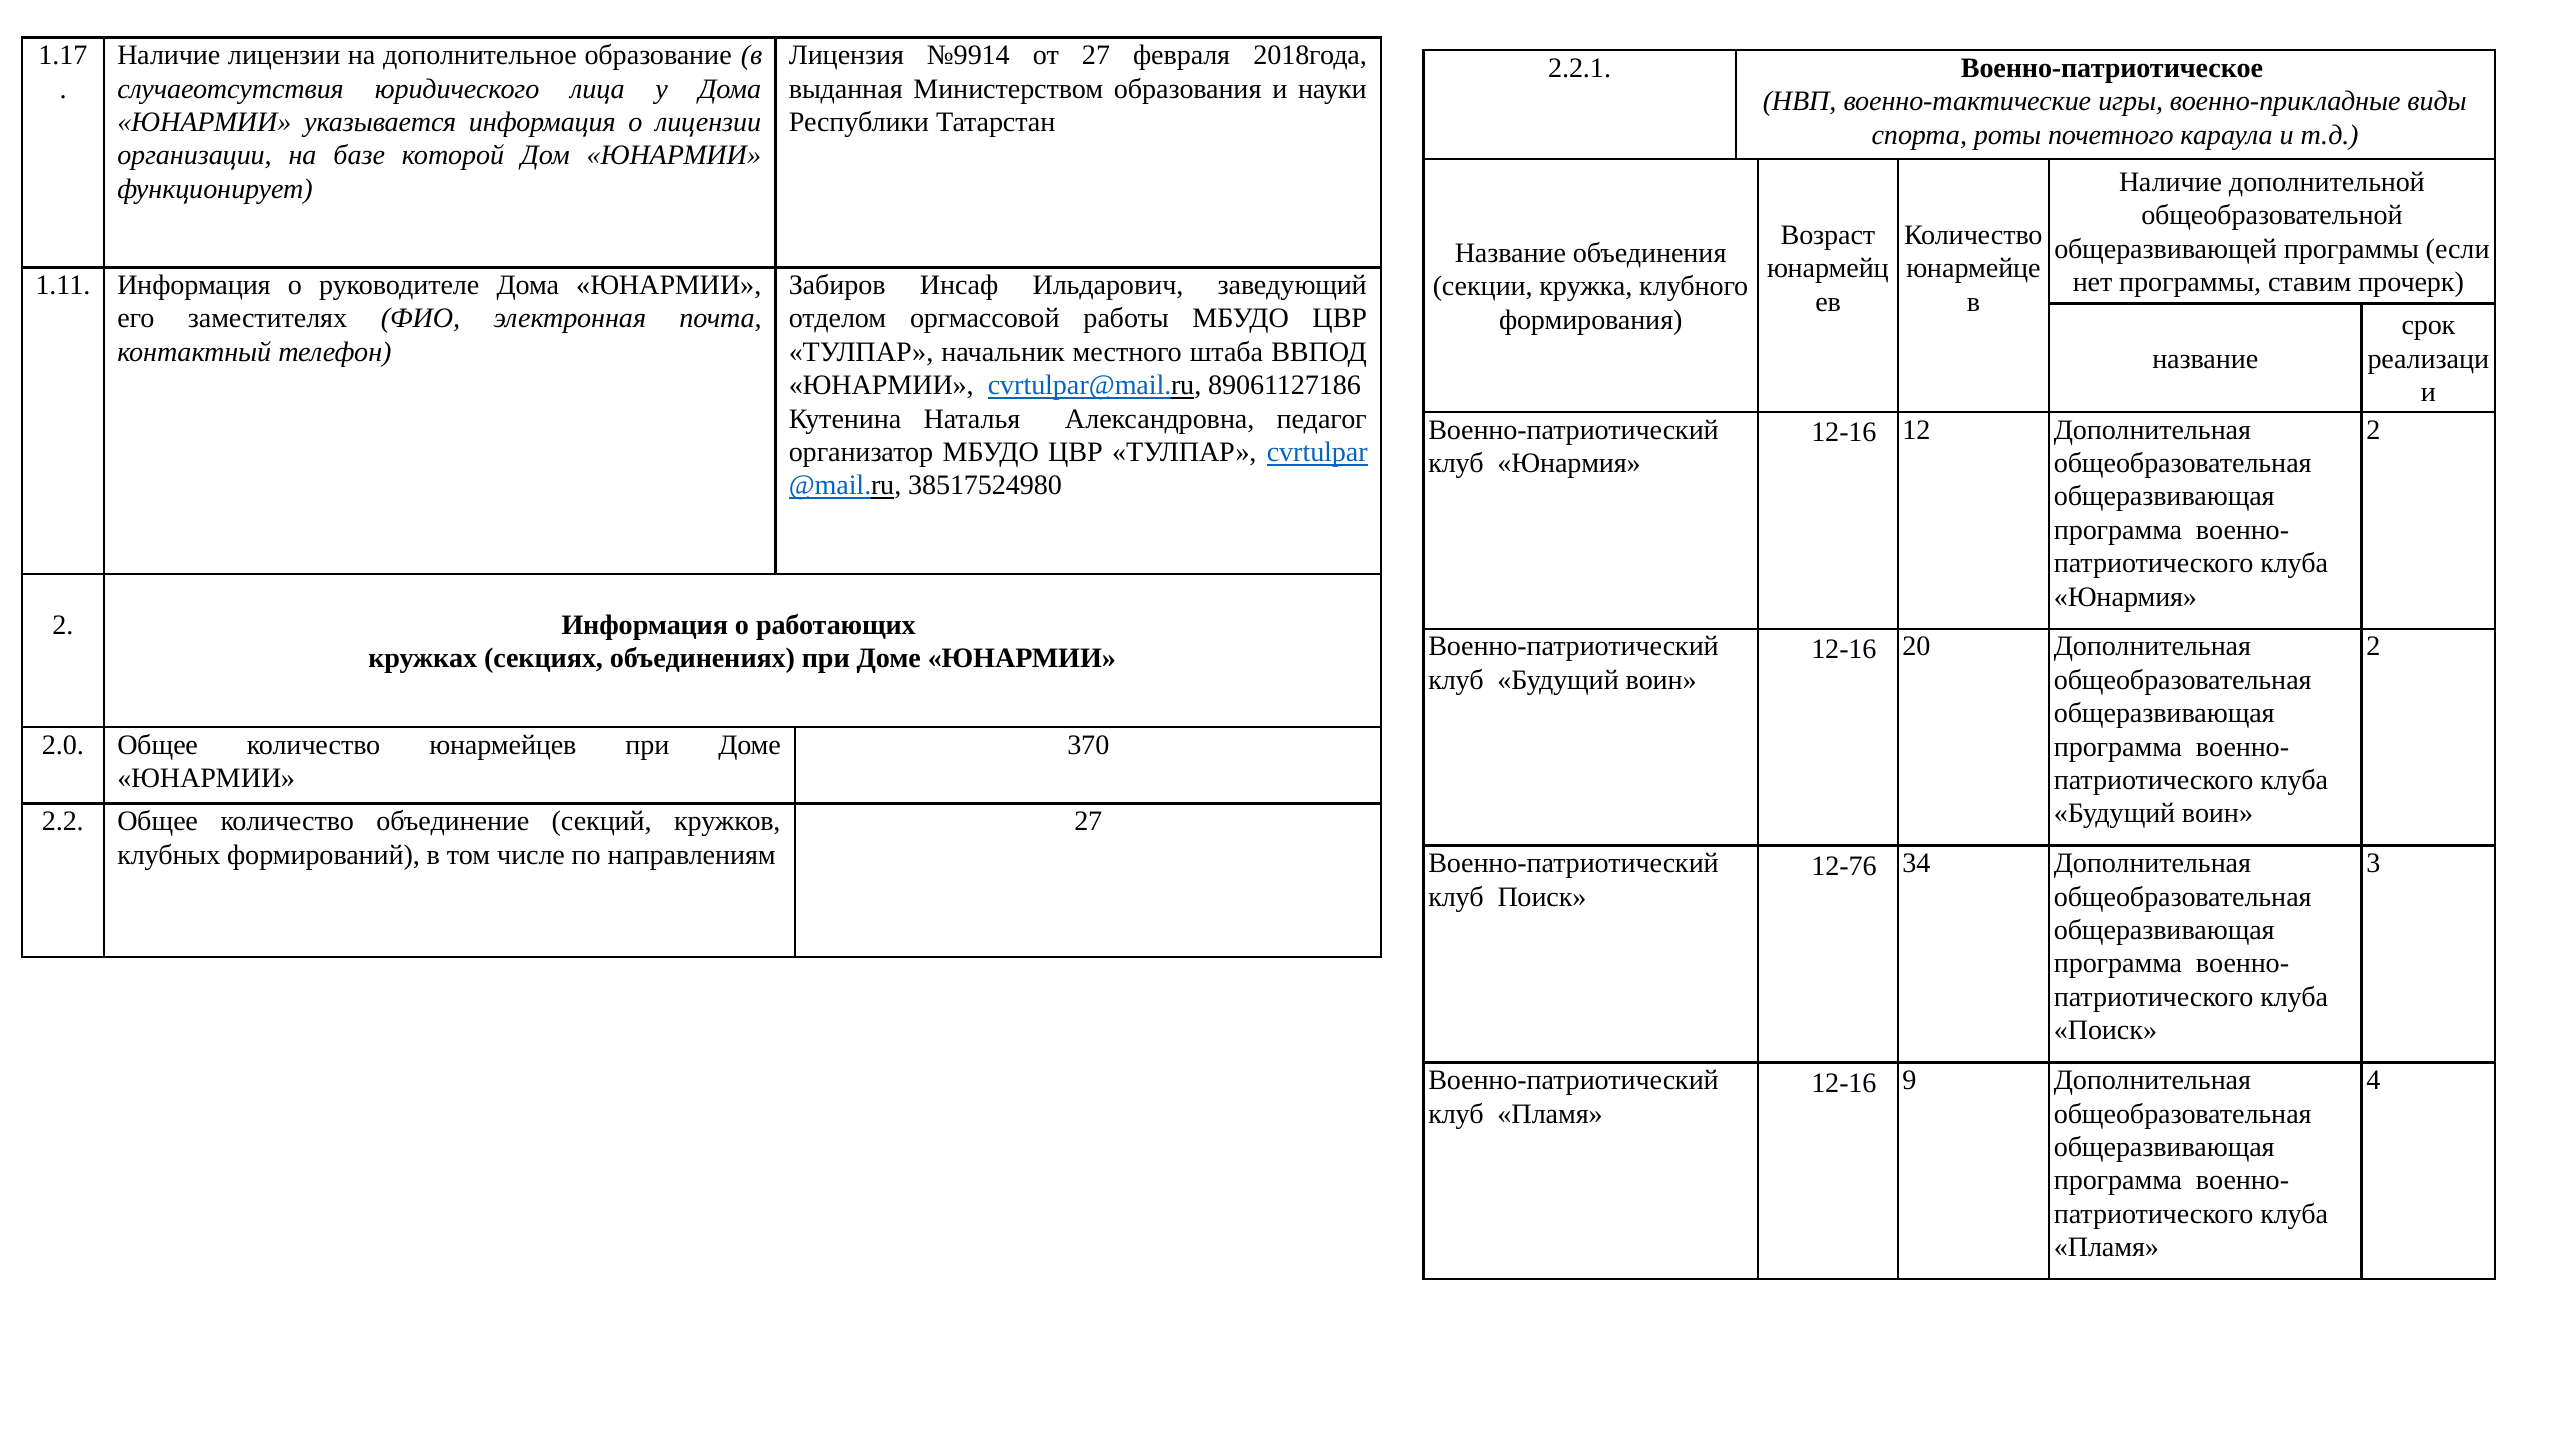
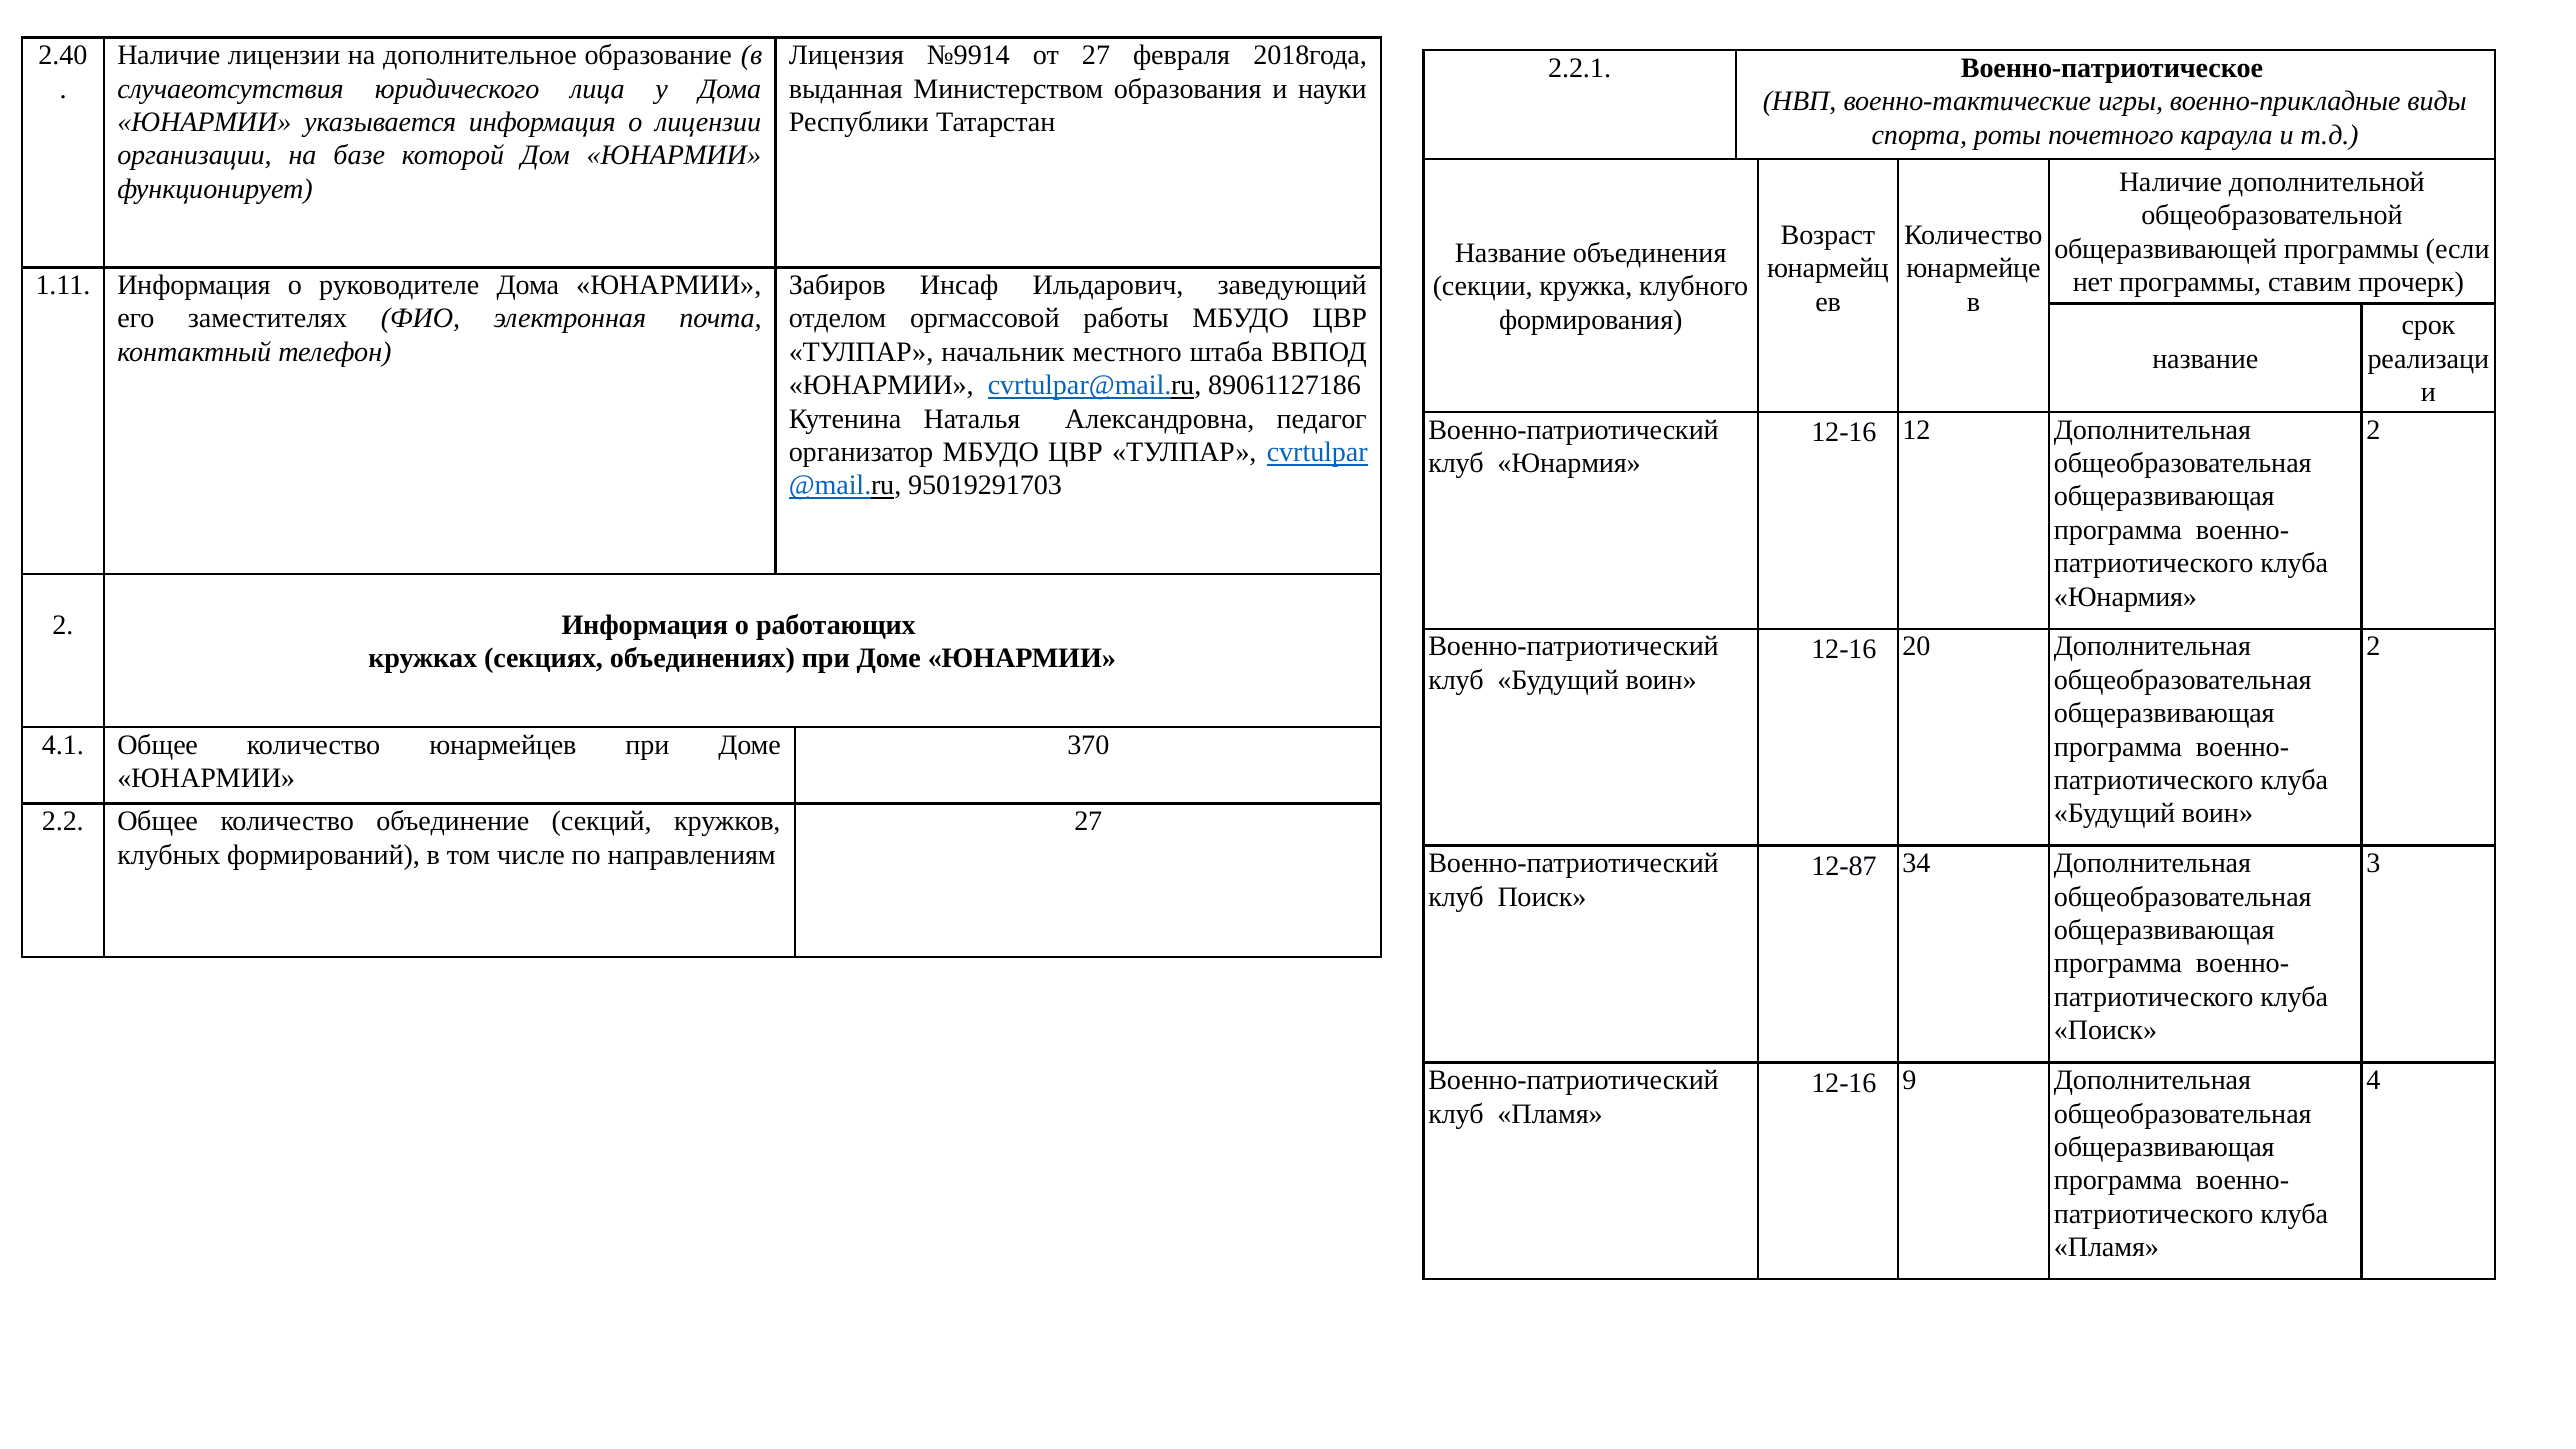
1.17: 1.17 -> 2.40 (63, 56)
38517524980: 38517524980 -> 95019291703 (985, 486)
2.0: 2.0 -> 4.1 (63, 745)
12-76: 12-76 -> 12-87 (1844, 866)
